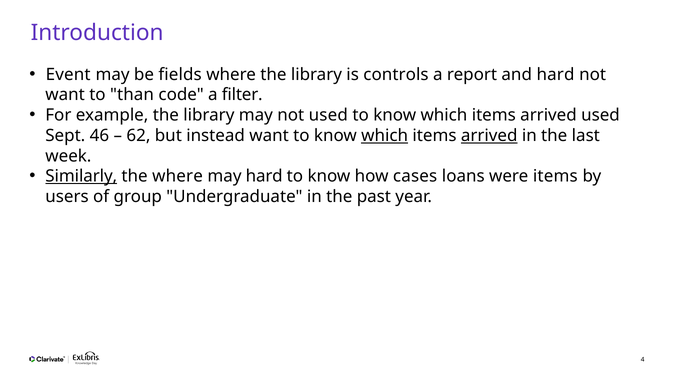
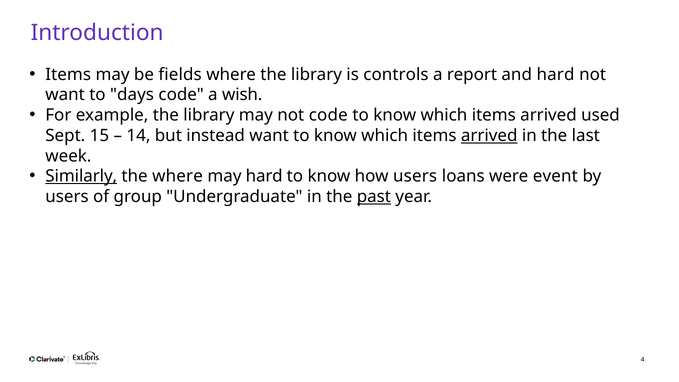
Event: Event -> Items (68, 74)
than: than -> days (132, 95)
filter: filter -> wish (242, 95)
not used: used -> code (328, 115)
46: 46 -> 15 (99, 136)
62: 62 -> 14 (138, 136)
which underline: present -> none (385, 136)
how cases: cases -> users (415, 176)
were items: items -> event (555, 176)
past underline: none -> present (374, 197)
